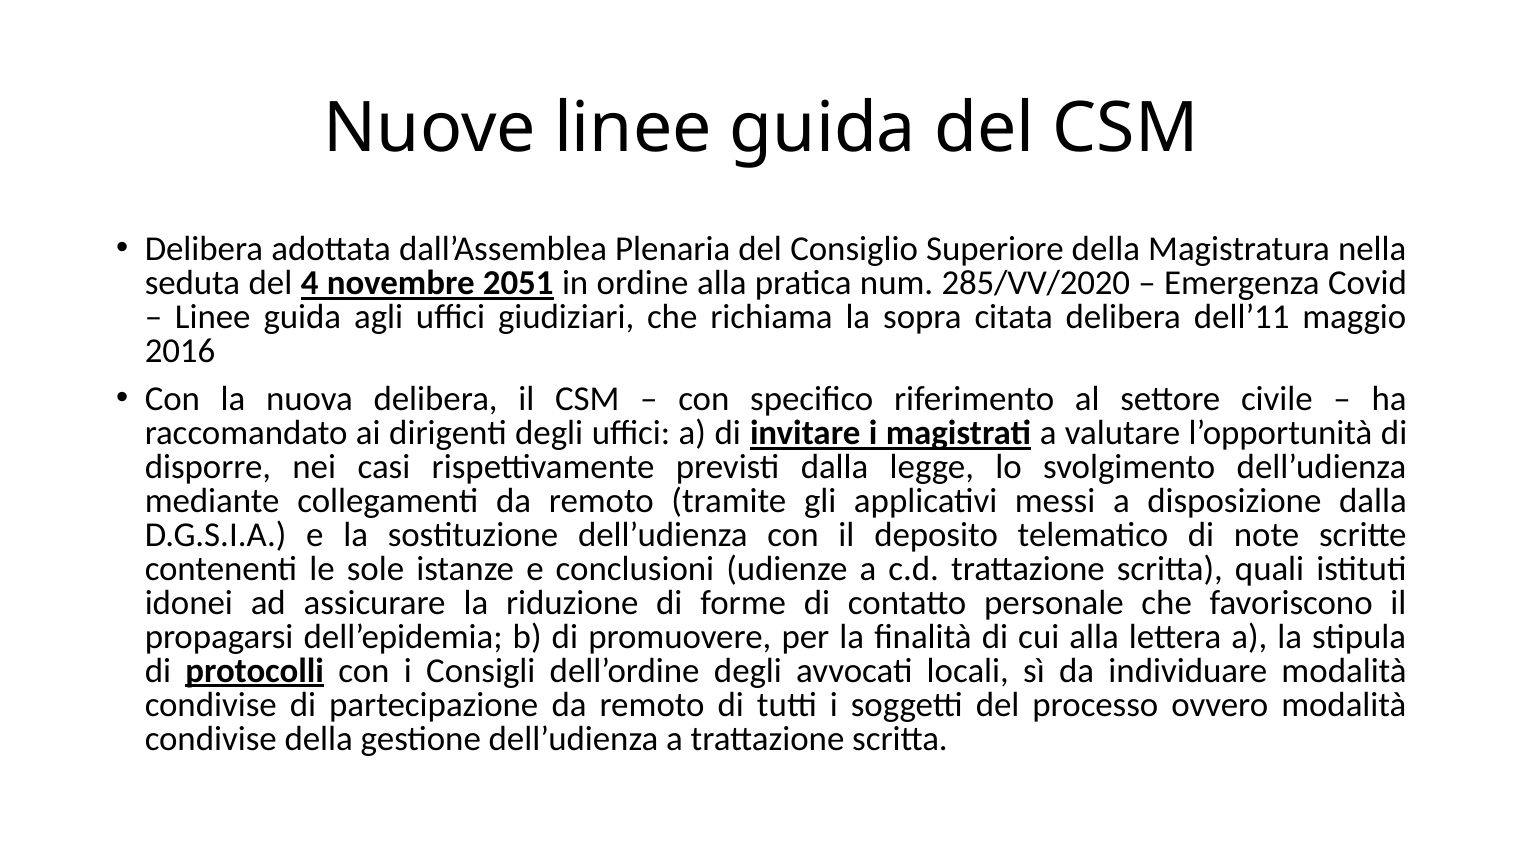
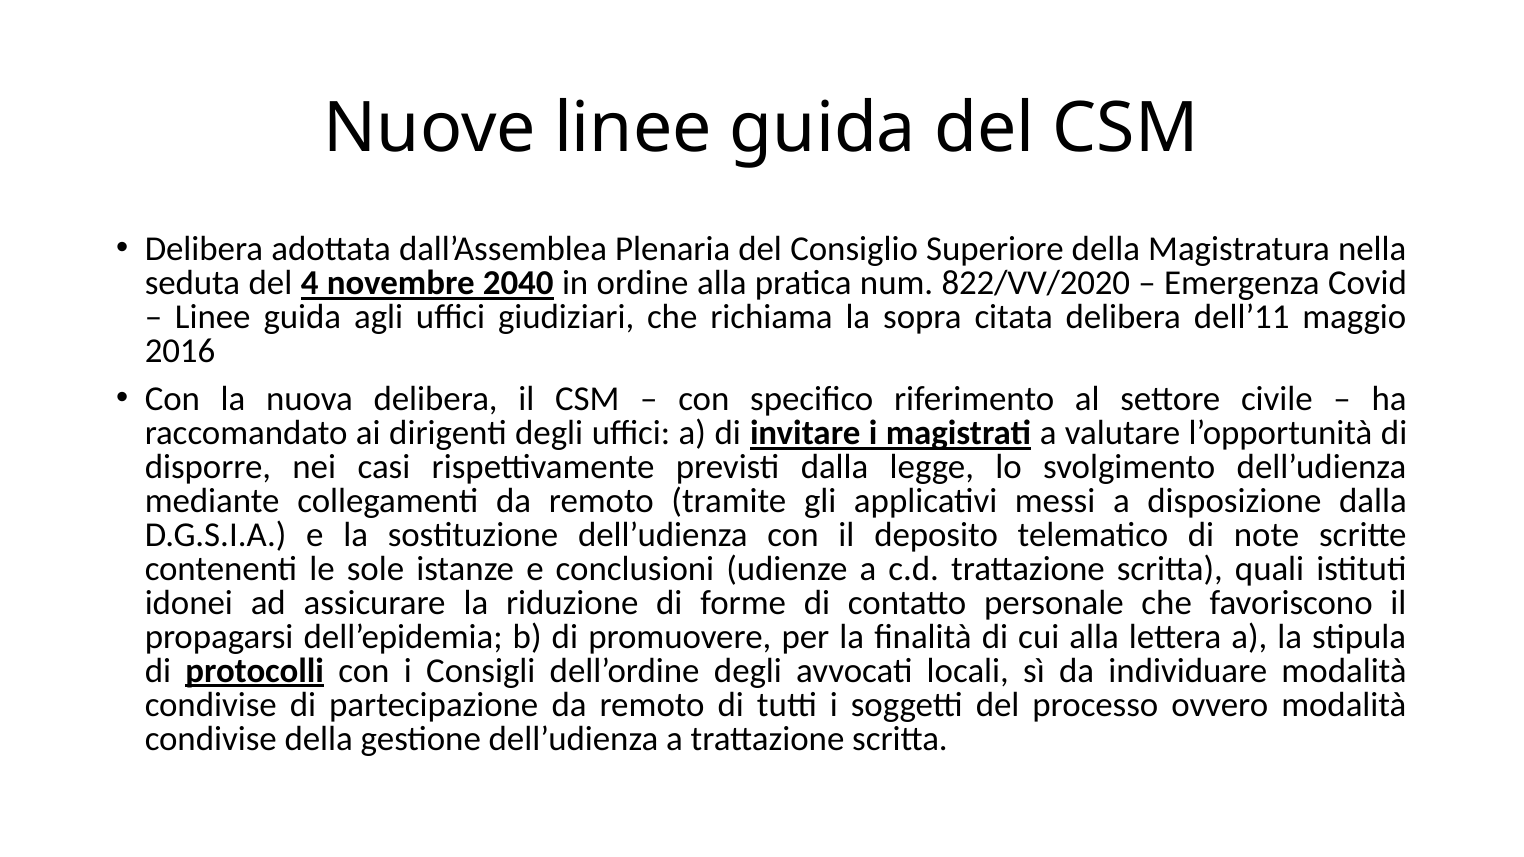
2051: 2051 -> 2040 (518, 283)
285/VV/2020: 285/VV/2020 -> 822/VV/2020 (1036, 283)
